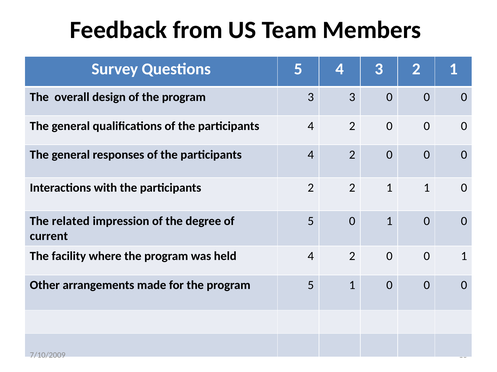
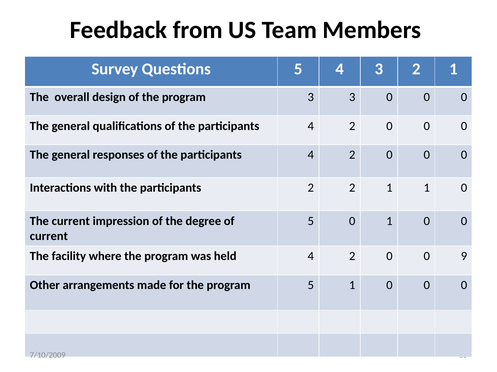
The related: related -> current (71, 221)
0 0 1: 1 -> 9 (464, 257)
